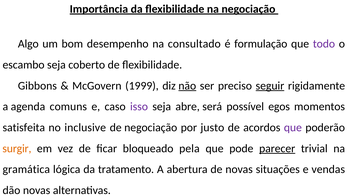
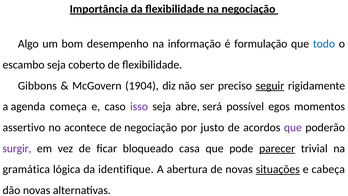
consultado: consultado -> informação (194, 44)
todo colour: purple -> blue (324, 44)
1999: 1999 -> 1904 (142, 86)
não underline: present -> none (187, 86)
comuns: comuns -> começa (68, 106)
satisfeita: satisfeita -> assertivo (24, 127)
inclusive: inclusive -> acontece (85, 127)
surgir colour: orange -> purple (17, 148)
pela: pela -> casa (189, 148)
tratamento: tratamento -> identifique (126, 169)
situações underline: none -> present (278, 169)
vendas: vendas -> cabeça (328, 169)
